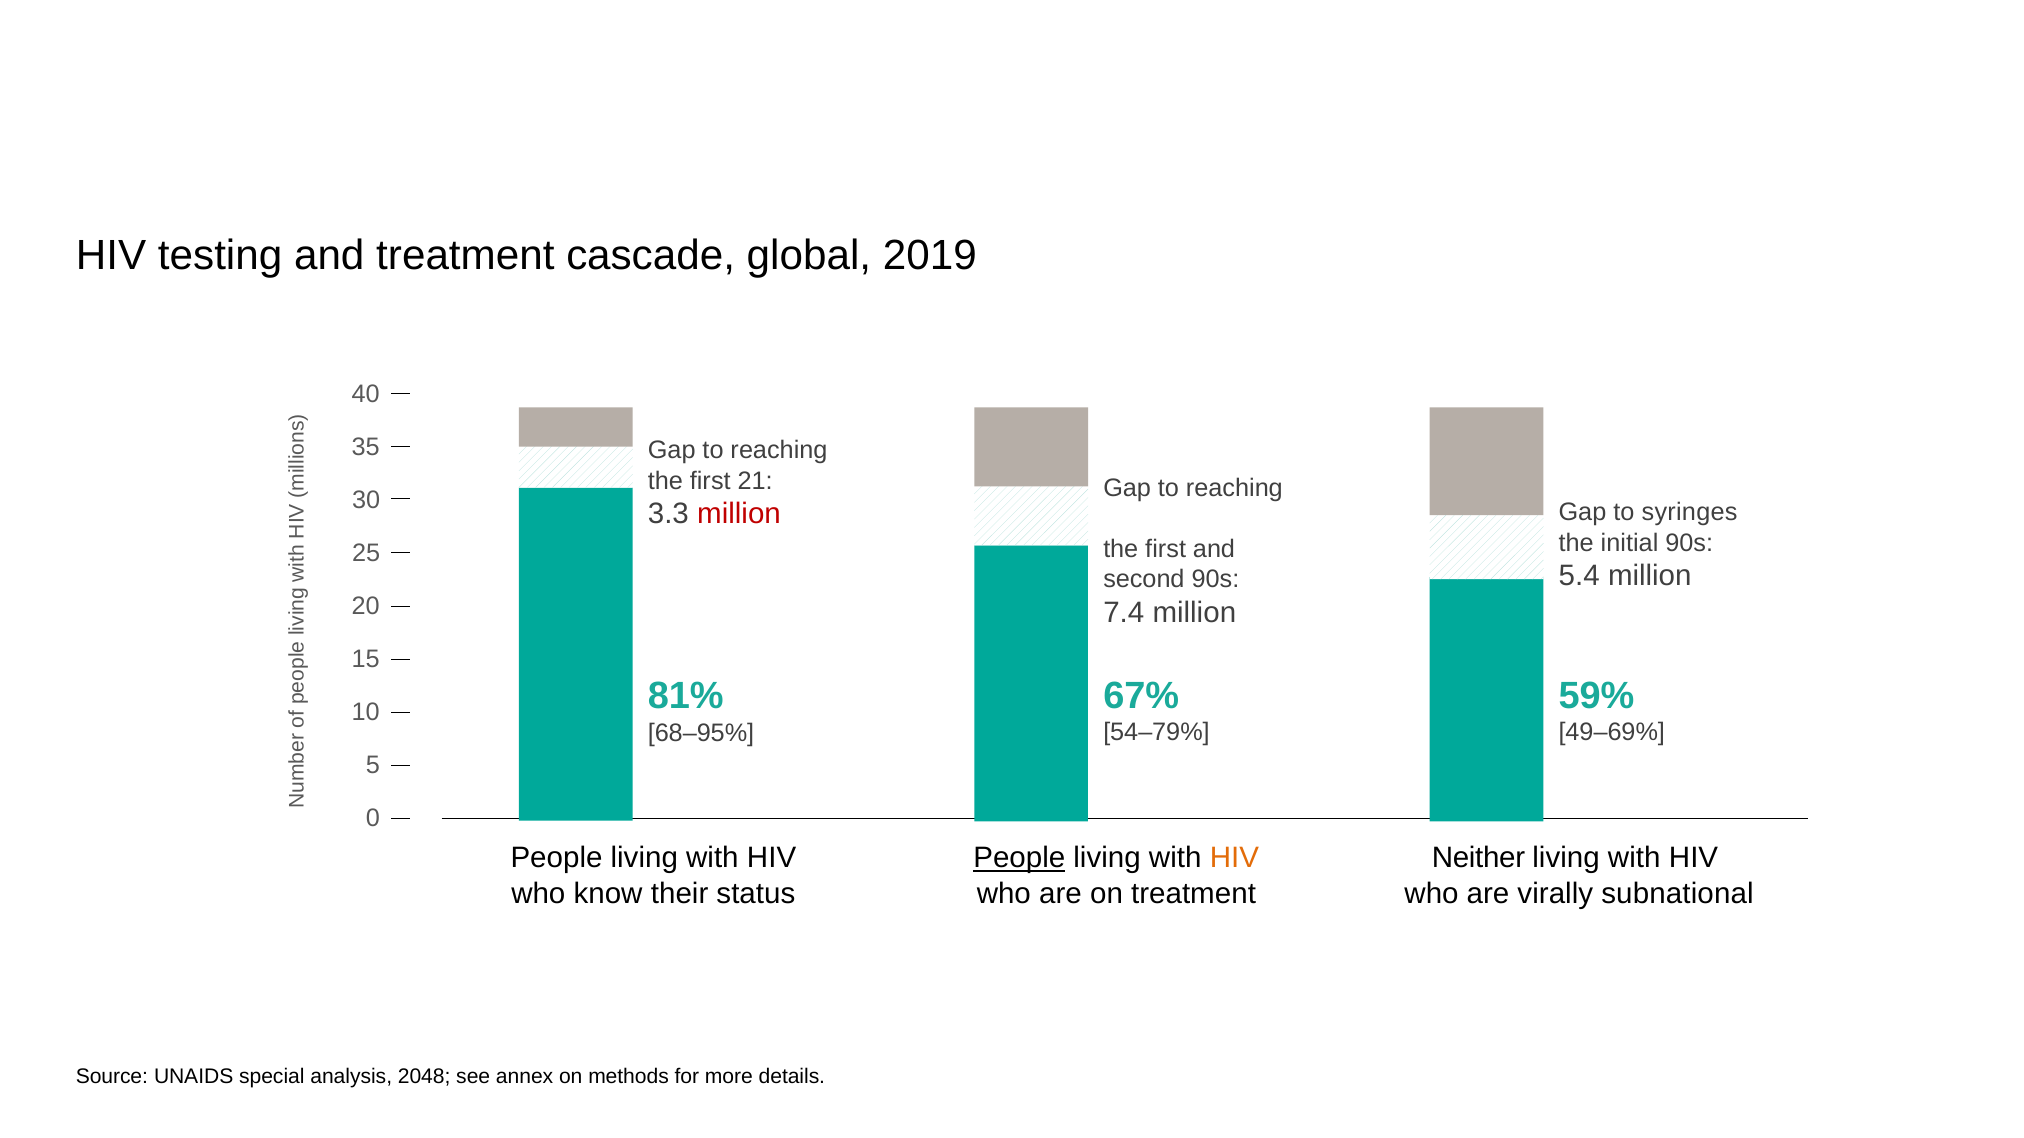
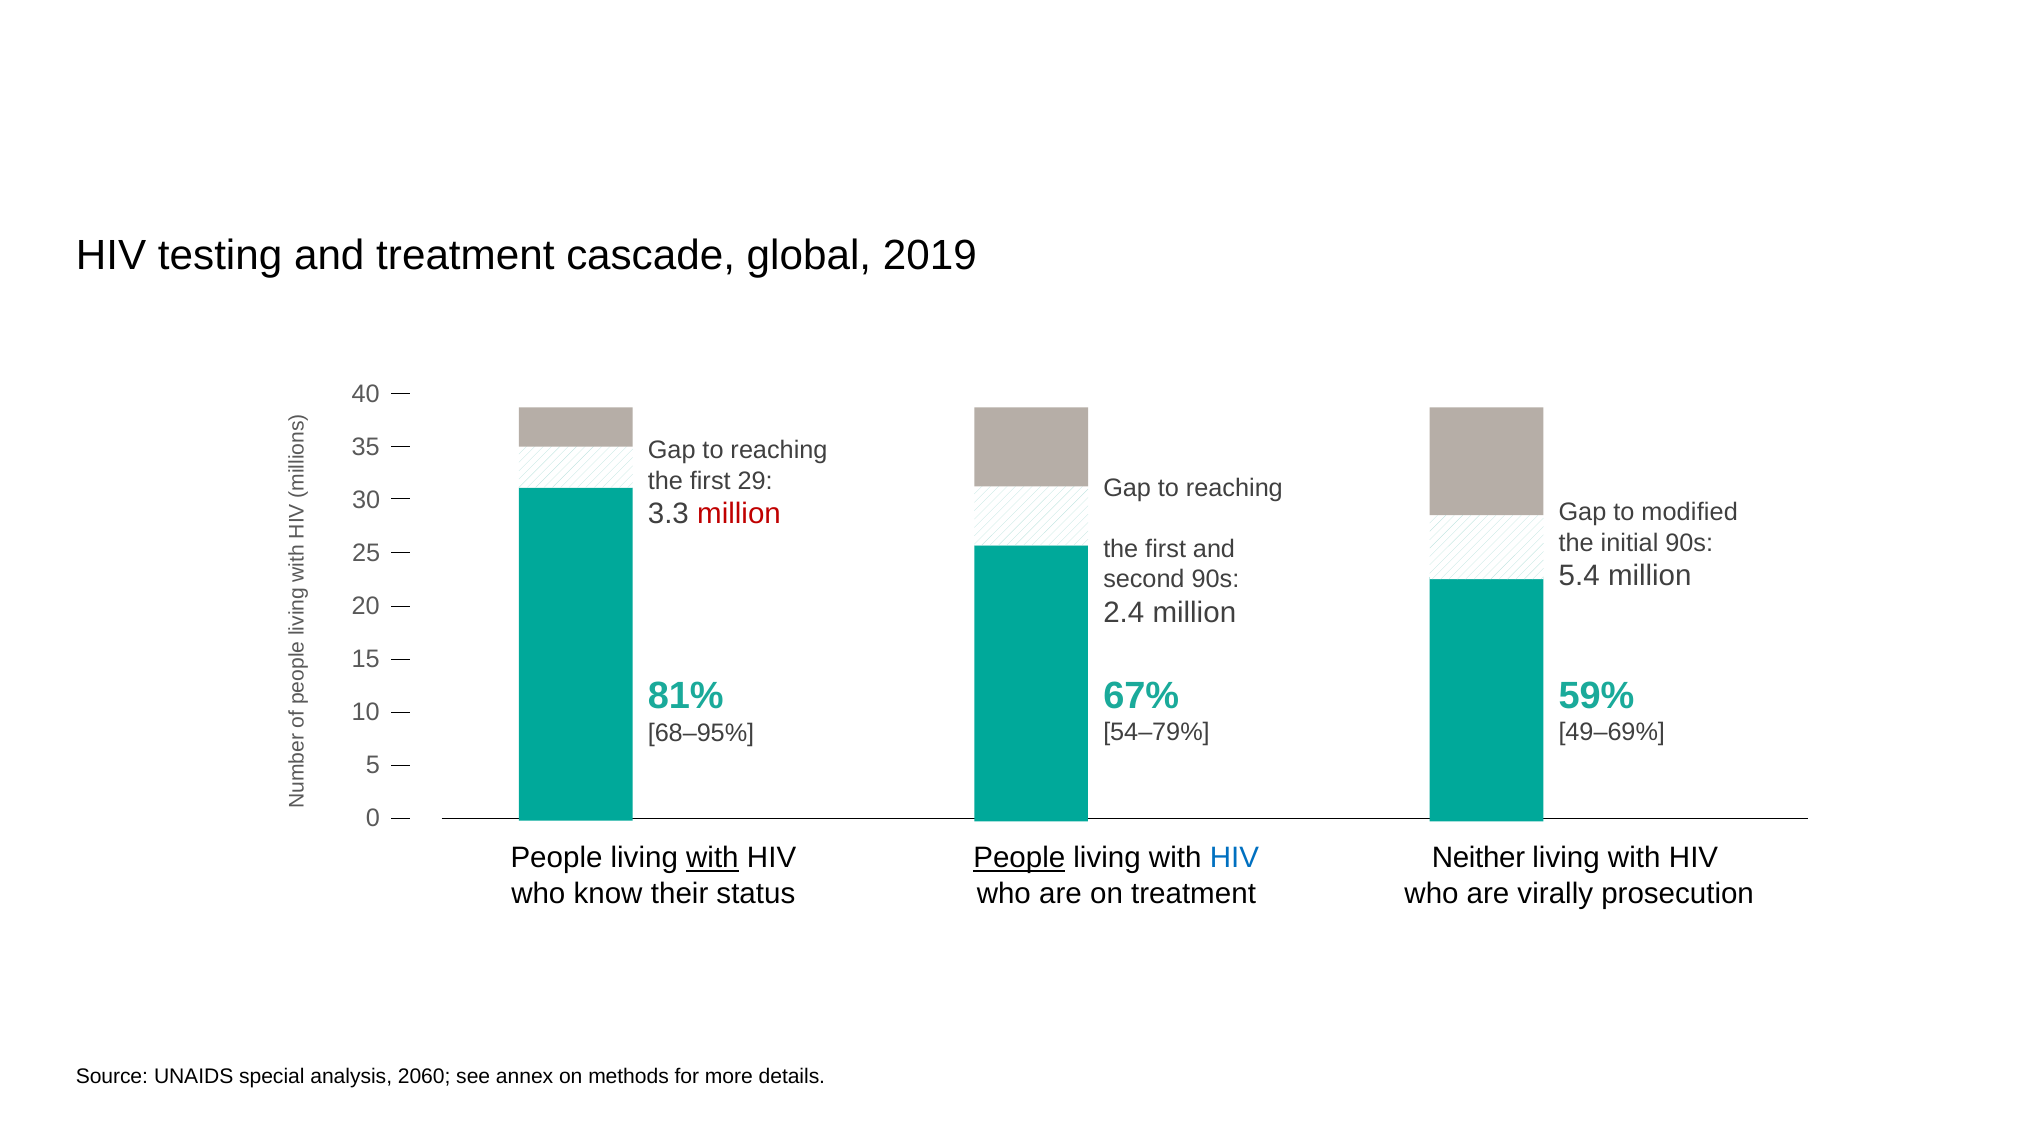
21: 21 -> 29 (755, 481)
syringes: syringes -> modified (1690, 513)
7.4: 7.4 -> 2.4 (1124, 613)
with underline: none -> present (712, 858)
HIV colour: orange -> blue (1234, 858)
subnational: subnational -> prosecution (1678, 894)
2048: 2048 -> 2060 (424, 1077)
